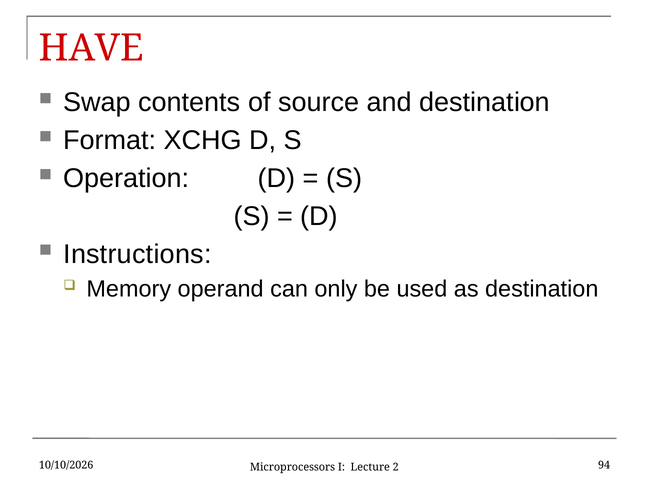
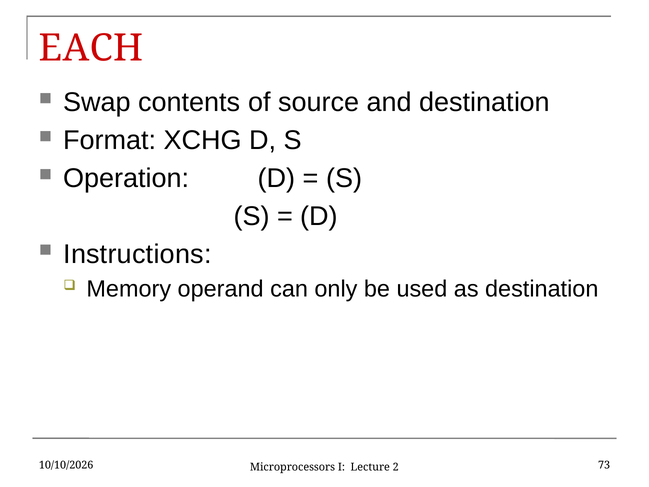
HAVE: HAVE -> EACH (91, 48)
94: 94 -> 73 (604, 465)
